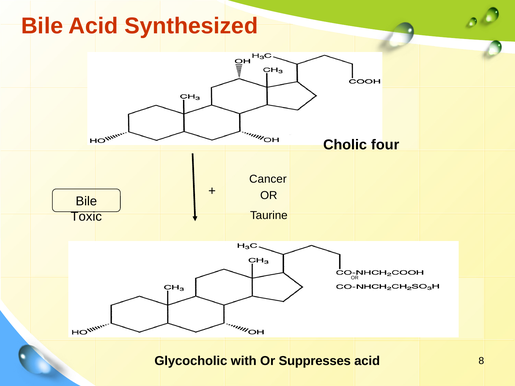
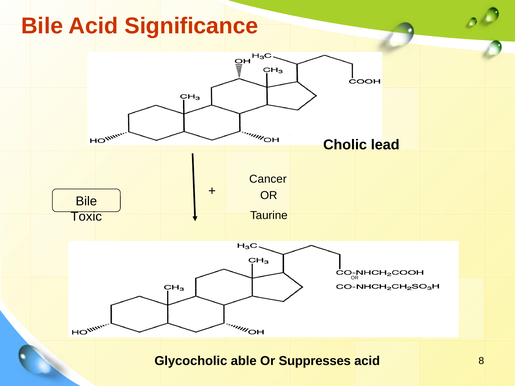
Synthesized: Synthesized -> Significance (191, 26)
four: four -> lead (385, 145)
with: with -> able (244, 361)
